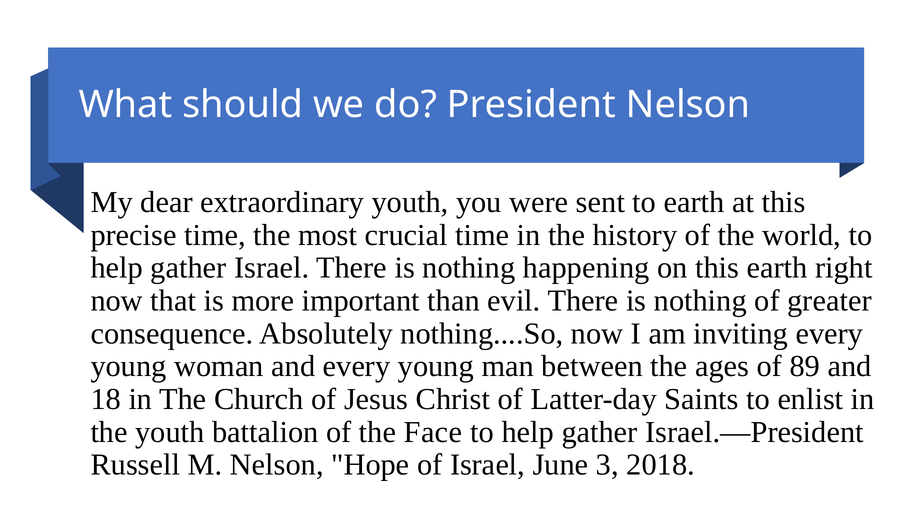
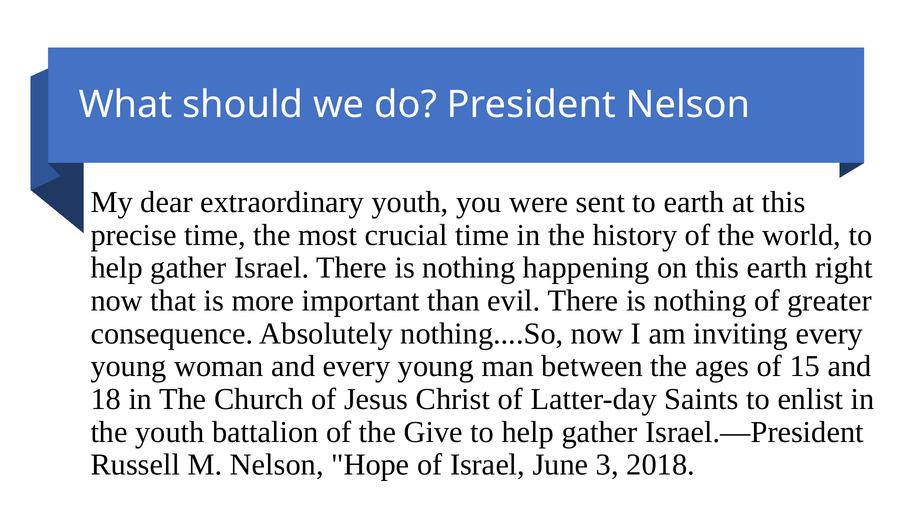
89: 89 -> 15 (805, 366)
Face: Face -> Give (433, 432)
